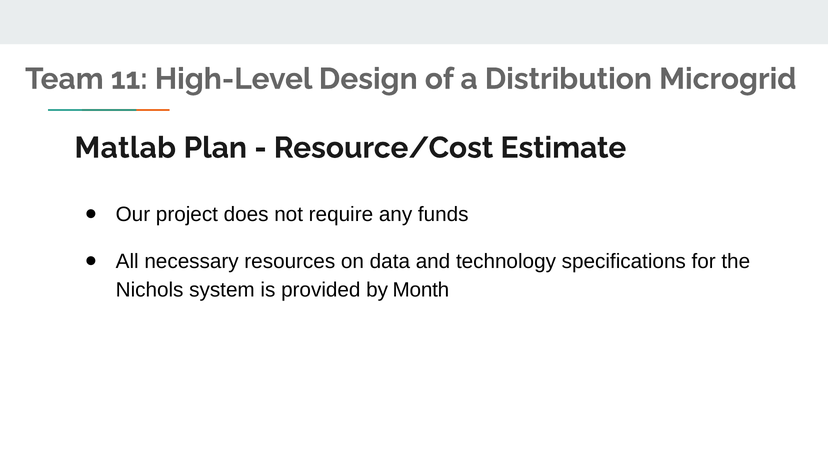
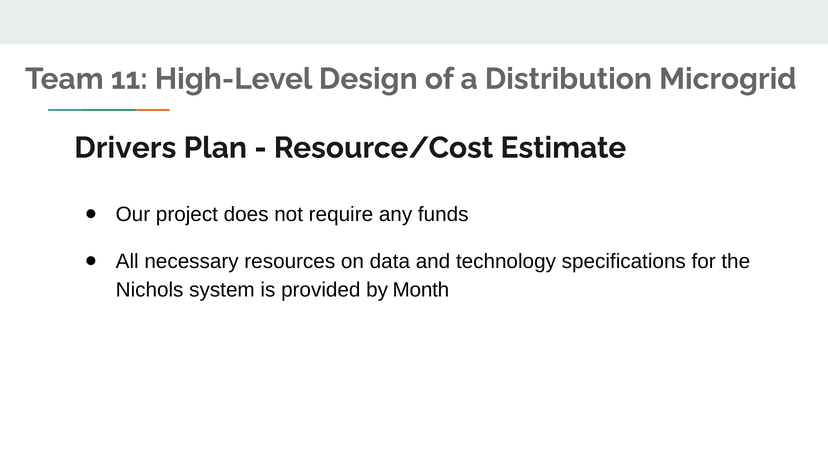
Matlab: Matlab -> Drivers (125, 148)
